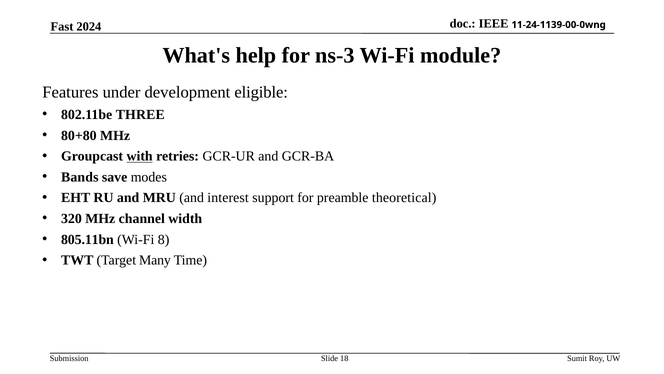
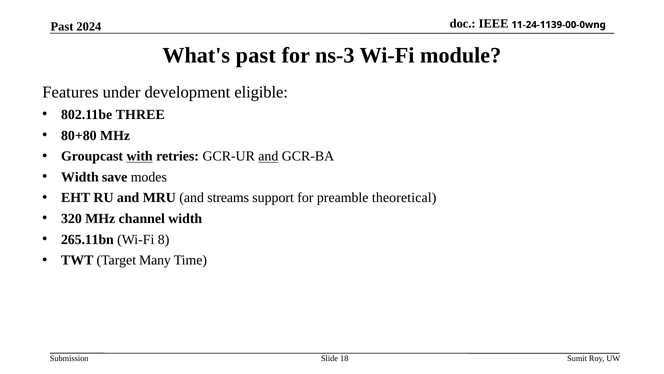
Fast: Fast -> Past (62, 26)
What's help: help -> past (256, 56)
and underline: none -> present (268, 156)
Bands: Bands -> Width (80, 177)
interest: interest -> streams (228, 198)
805.11bn: 805.11bn -> 265.11bn (87, 239)
